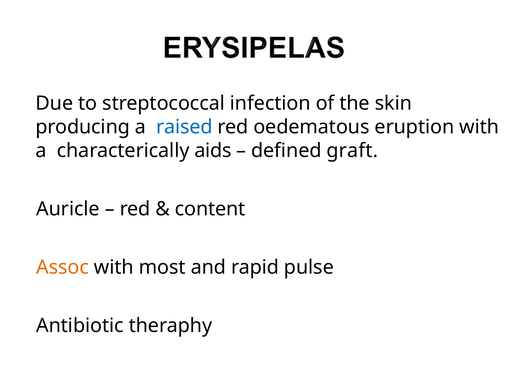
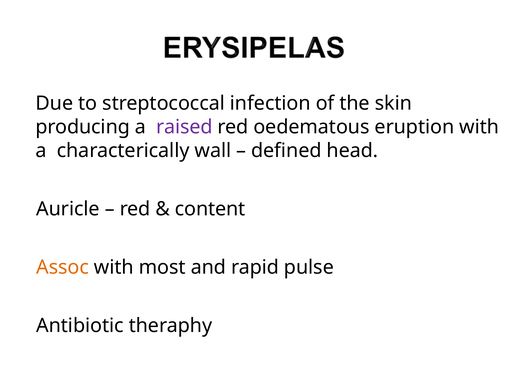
raised colour: blue -> purple (184, 127)
aids: aids -> wall (213, 151)
graft: graft -> head (352, 151)
